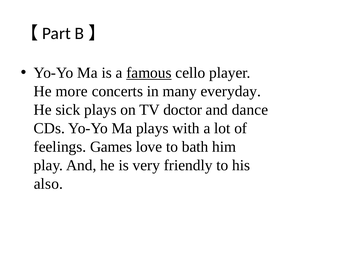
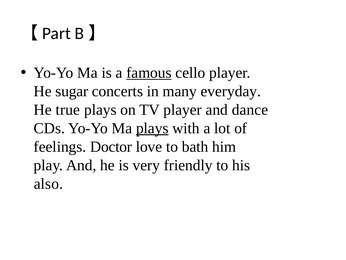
more: more -> sugar (72, 91)
sick: sick -> true (68, 109)
TV doctor: doctor -> player (183, 109)
plays underline: none -> present (152, 128)
Games: Games -> Doctor (111, 146)
